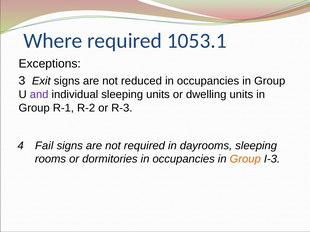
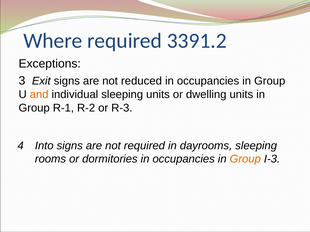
1053.1: 1053.1 -> 3391.2 (197, 41)
and colour: purple -> orange (39, 95)
Fail: Fail -> Into (44, 146)
